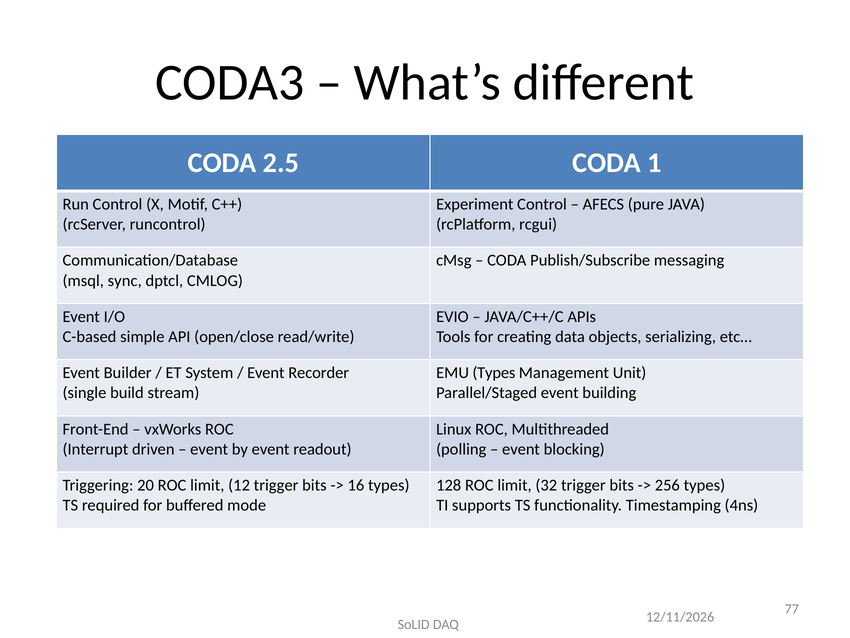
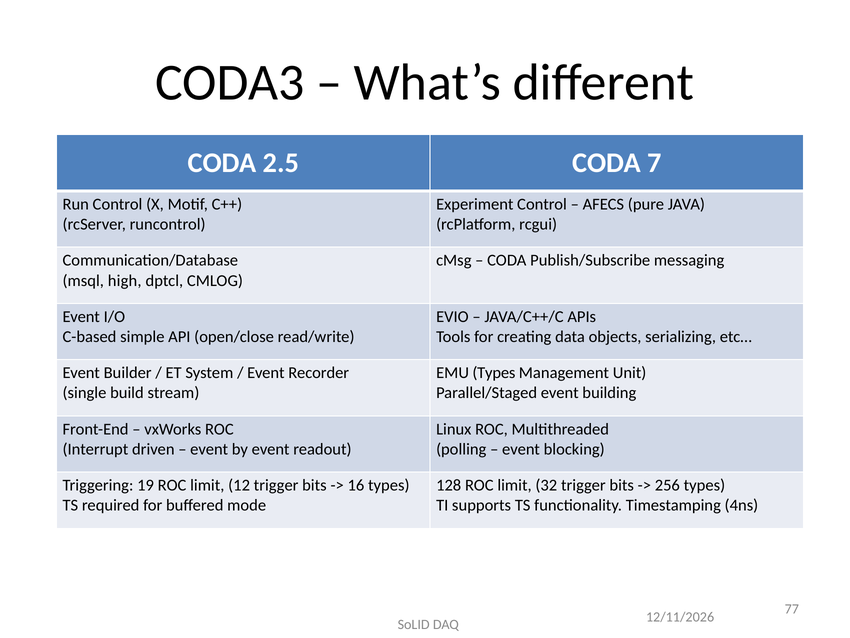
1: 1 -> 7 (654, 163)
sync: sync -> high (125, 280)
20: 20 -> 19 (146, 485)
